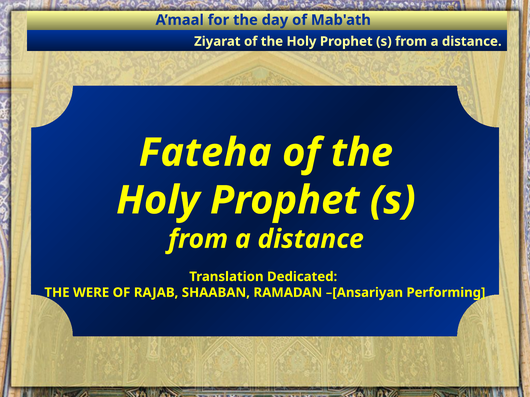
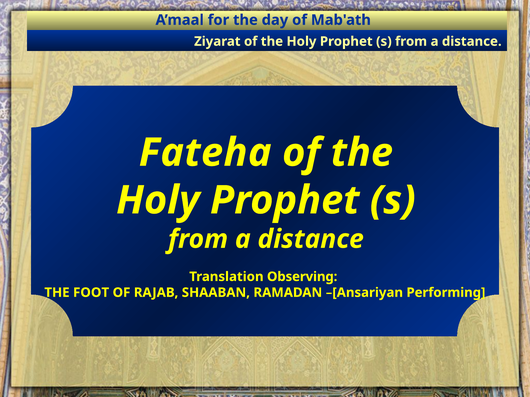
Dedicated: Dedicated -> Observing (302, 277)
WERE: WERE -> FOOT (91, 293)
